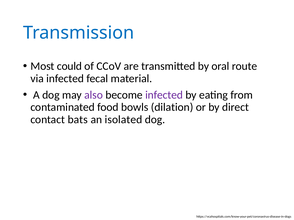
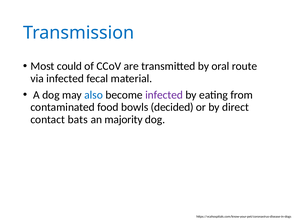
also colour: purple -> blue (94, 95)
dilation: dilation -> decided (172, 107)
isolated: isolated -> majority (124, 120)
